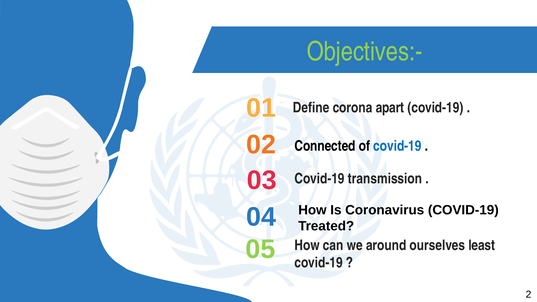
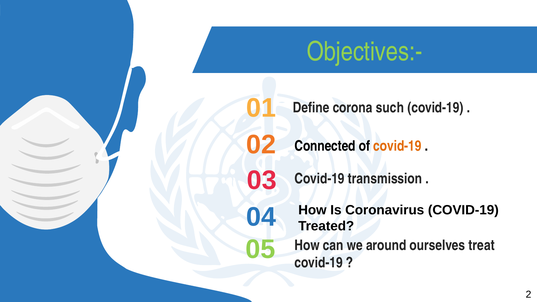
apart: apart -> such (390, 108)
covid-19 colour: blue -> orange (397, 146)
least: least -> treat (482, 245)
